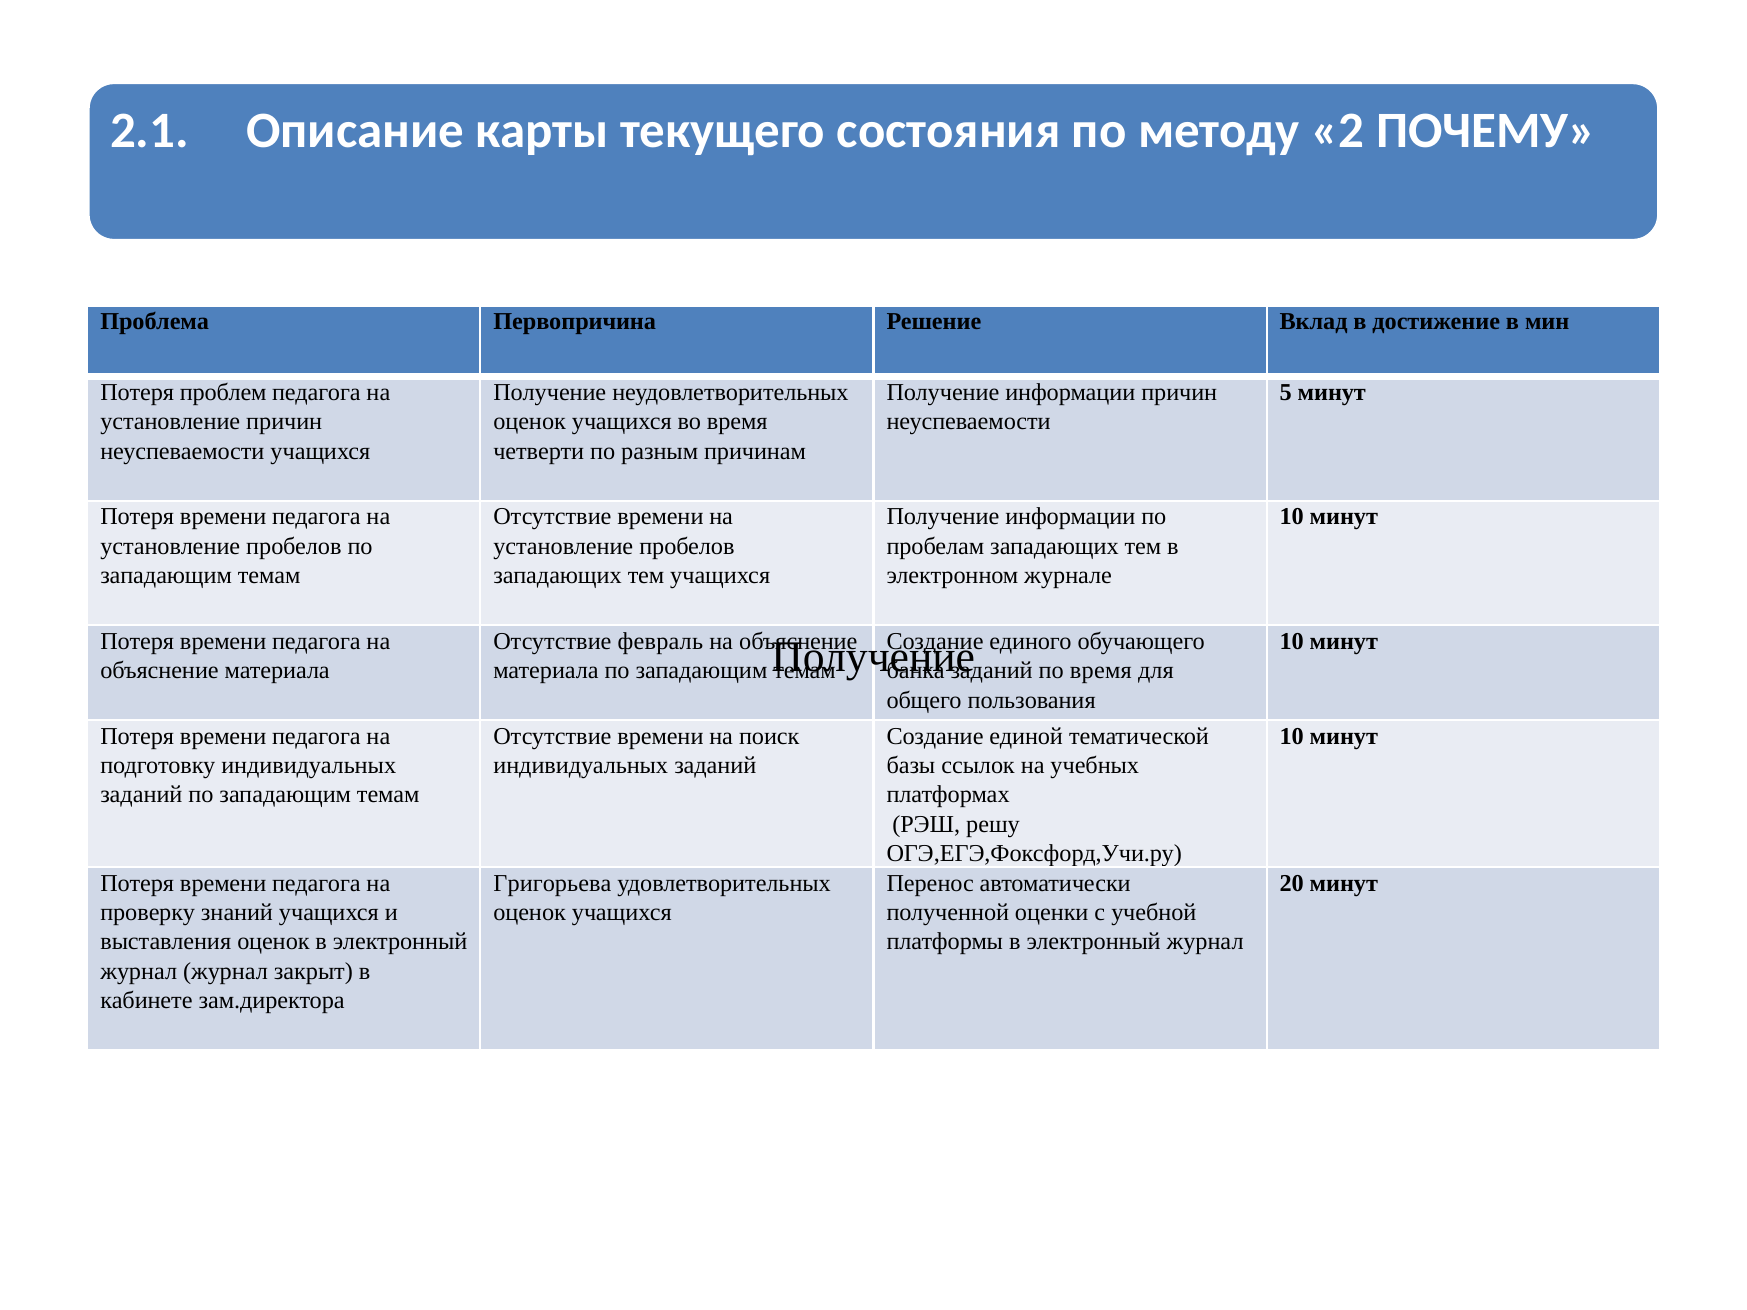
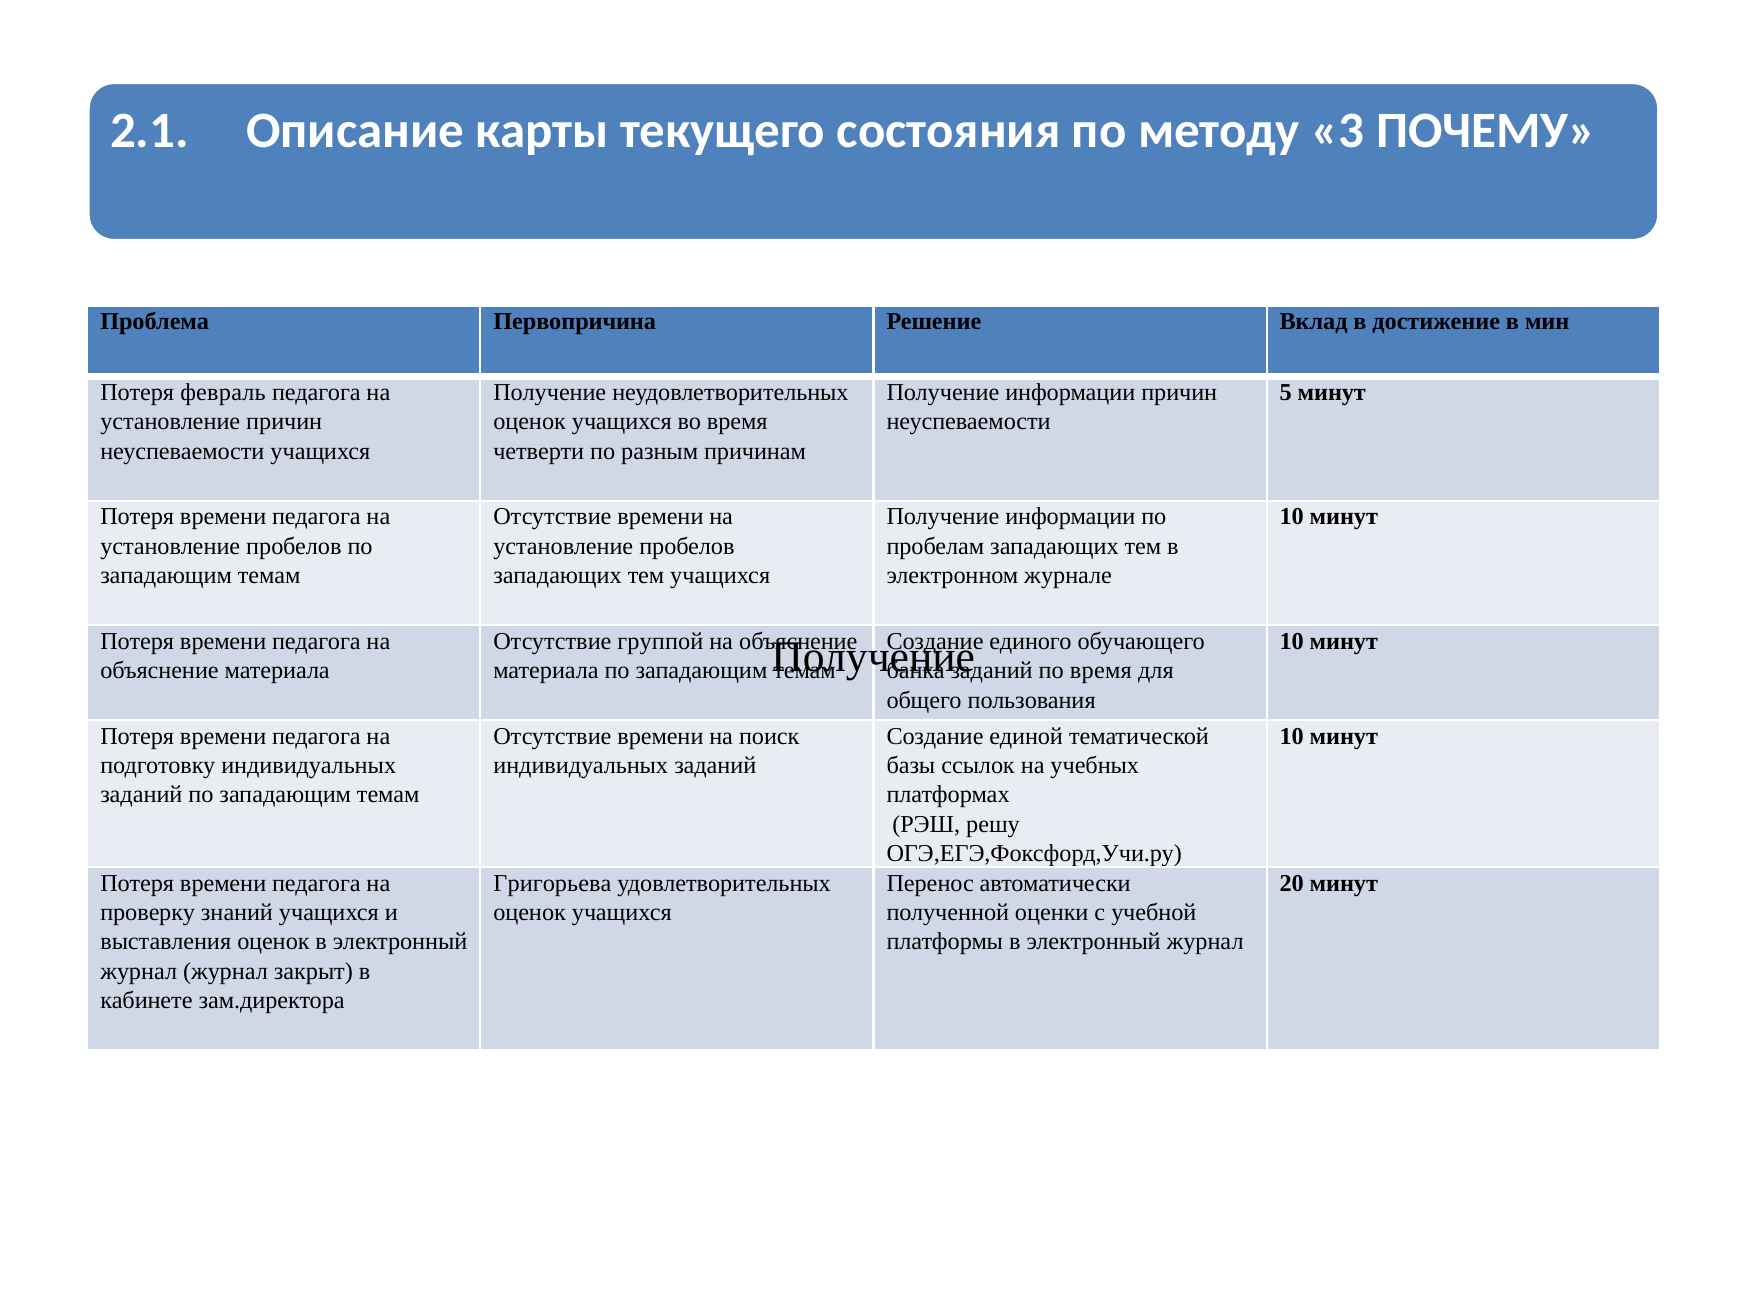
2: 2 -> 3 (1338, 131)
проблем: проблем -> февраль (223, 393)
февраль: февраль -> группой (660, 641)
